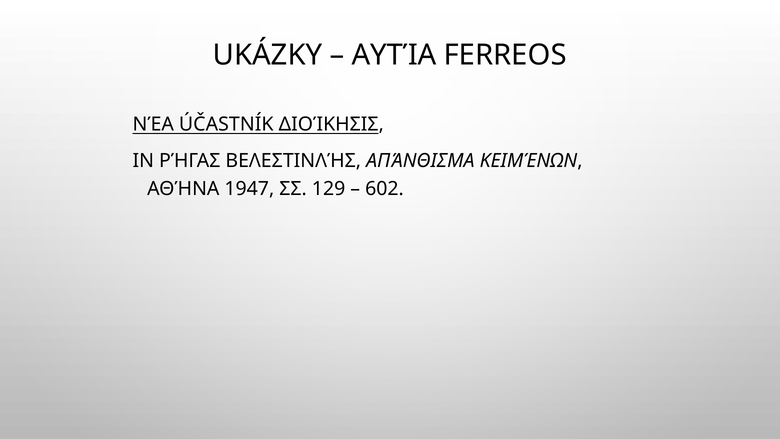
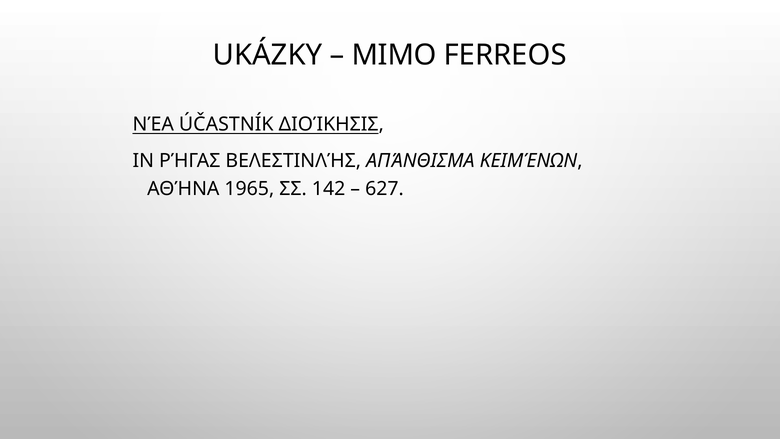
ΑΥΤΊΑ: ΑΥΤΊΑ -> MIMO (394, 55)
1947: 1947 -> 1965 (249, 189)
129: 129 -> 142 (329, 189)
602: 602 -> 627 (384, 189)
